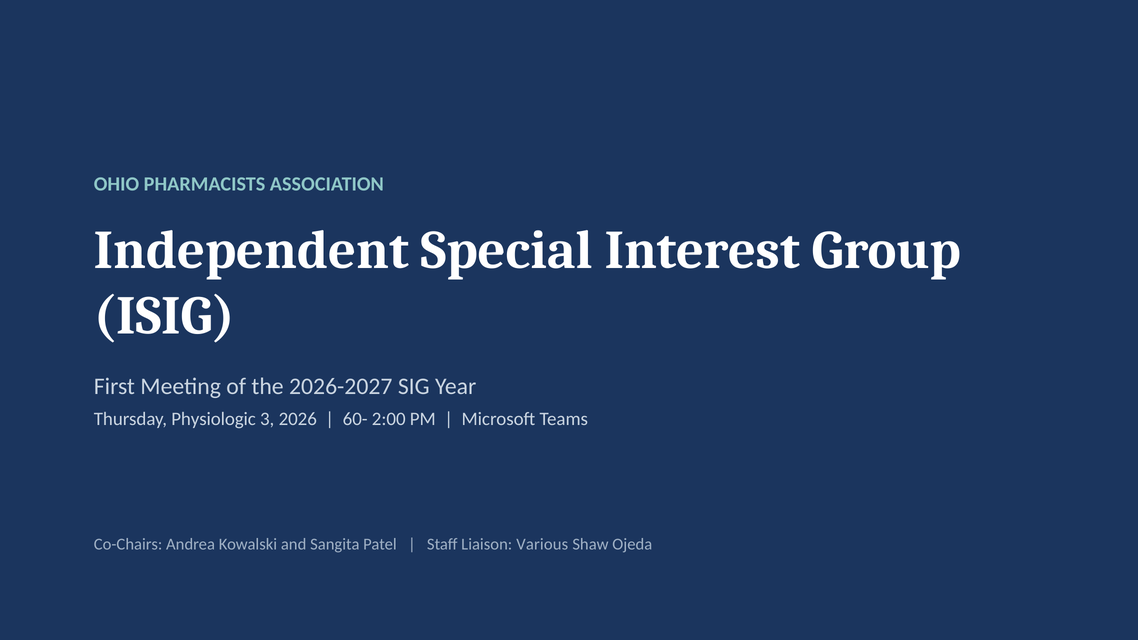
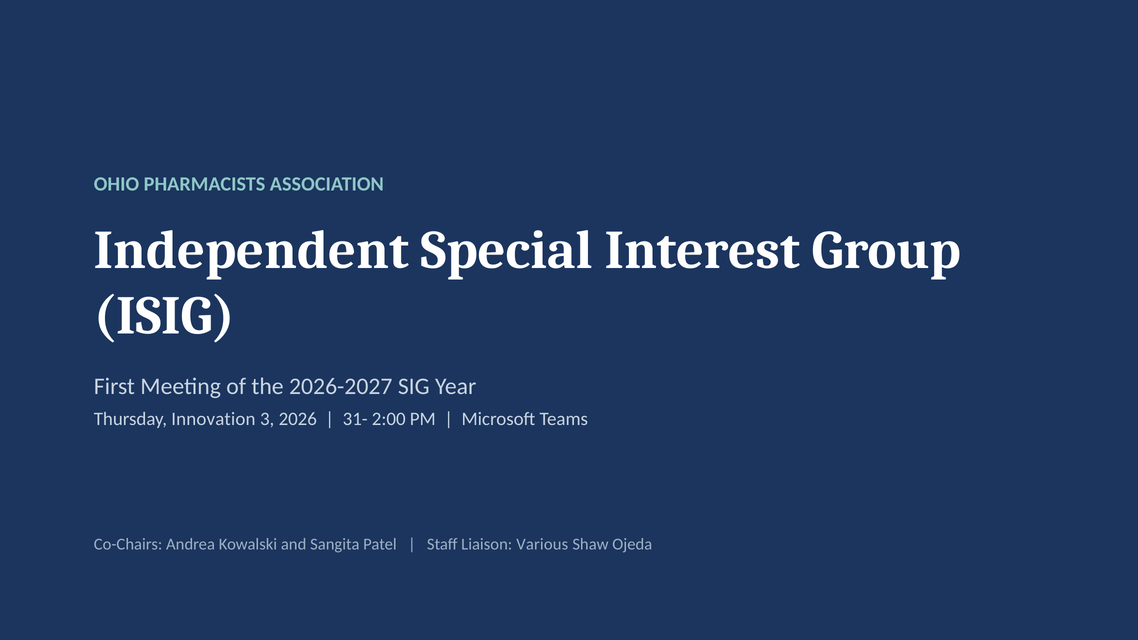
Physiologic: Physiologic -> Innovation (213, 419)
60-: 60- -> 31- (355, 419)
